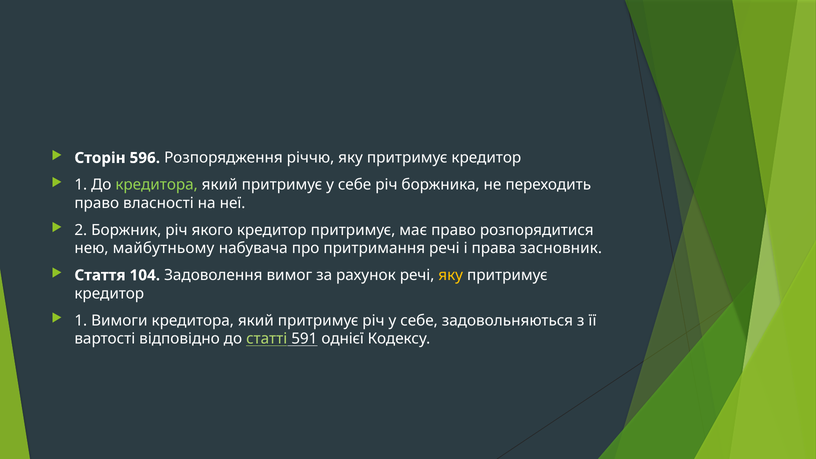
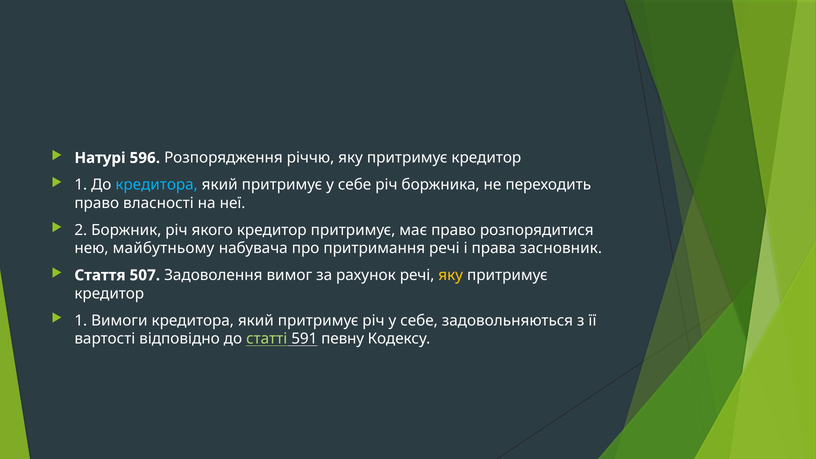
Сторін: Сторін -> Натурі (100, 158)
кредитора colour: light green -> light blue (157, 185)
104: 104 -> 507 (145, 275)
однієї: однієї -> певну (343, 339)
